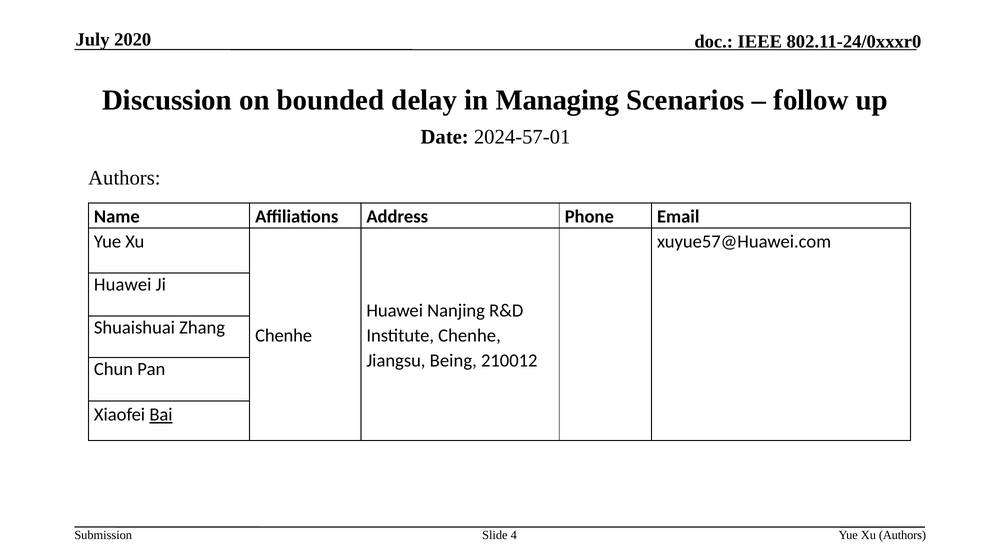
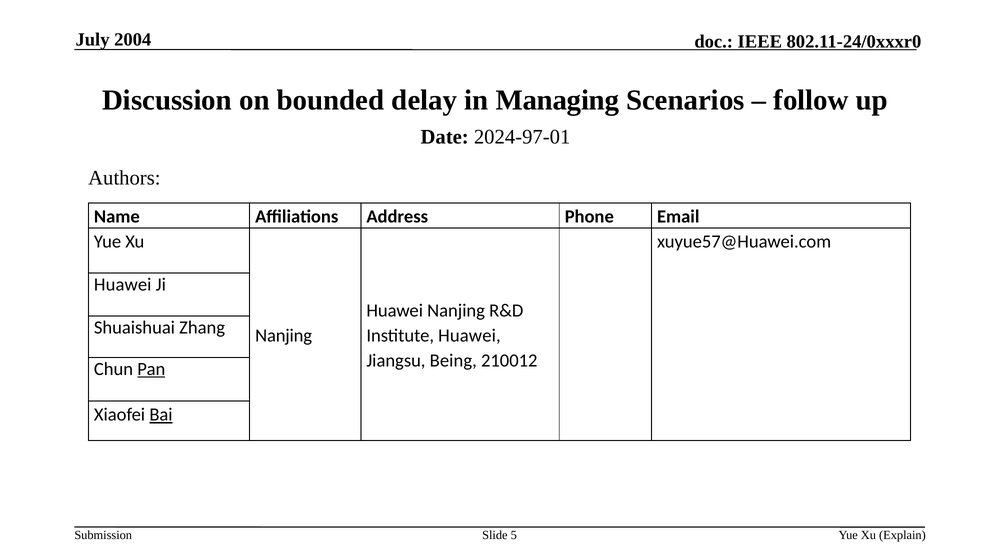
2020: 2020 -> 2004 (133, 39)
2024-57-01: 2024-57-01 -> 2024-97-01 (522, 137)
Chenhe: Chenhe -> Nanjing (284, 335)
Institute Chenhe: Chenhe -> Huawei (469, 335)
Pan underline: none -> present (151, 369)
4: 4 -> 5 (514, 535)
Xu Authors: Authors -> Explain (902, 535)
